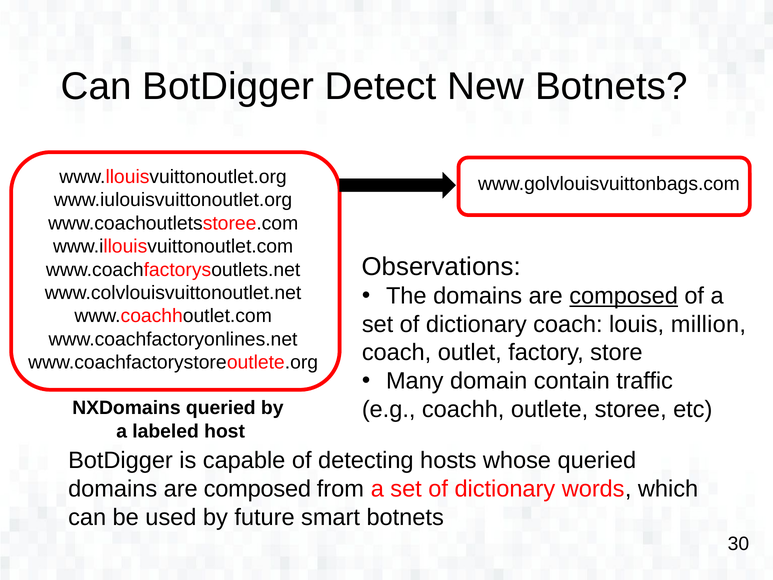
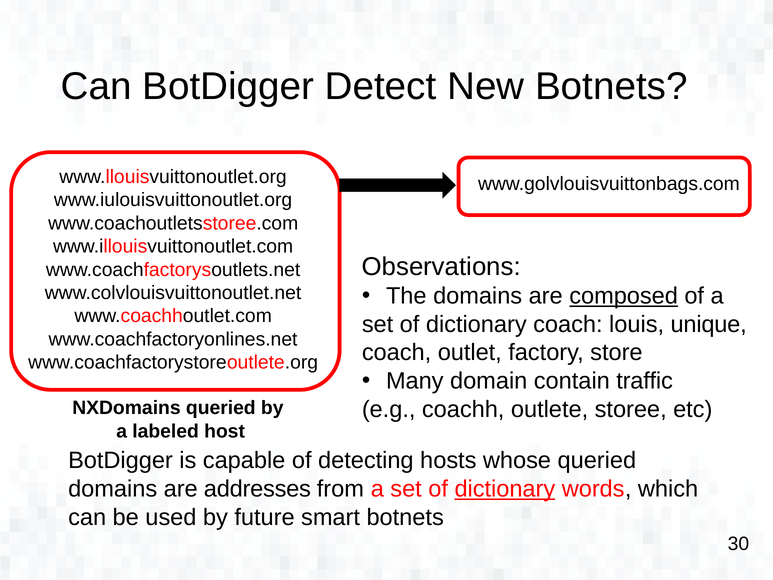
million: million -> unique (709, 324)
composed: composed -> addresses (257, 489)
dictionary underline: none -> present (505, 489)
